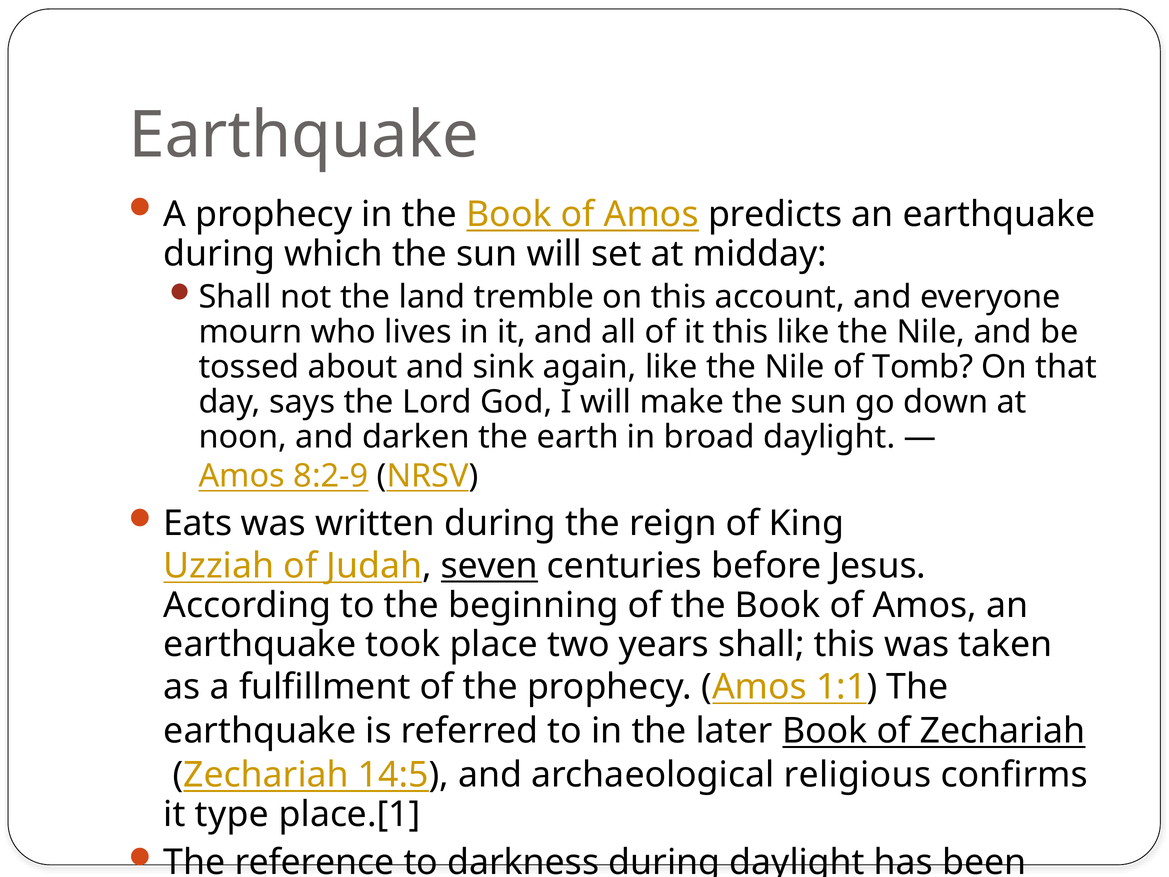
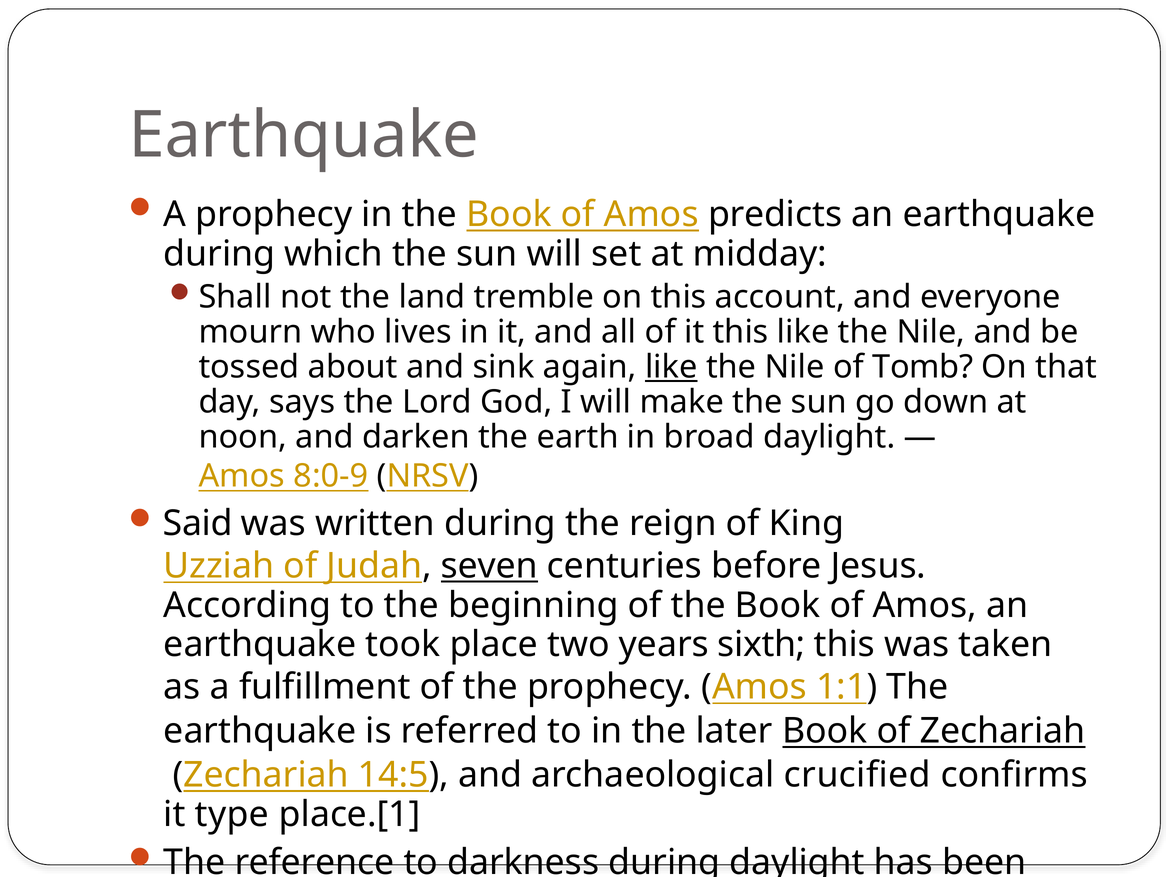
like underline: none -> present (671, 367)
8:2-9: 8:2-9 -> 8:0-9 (331, 476)
Eats: Eats -> Said (198, 523)
years shall: shall -> sixth (761, 644)
religious: religious -> crucified (857, 775)
